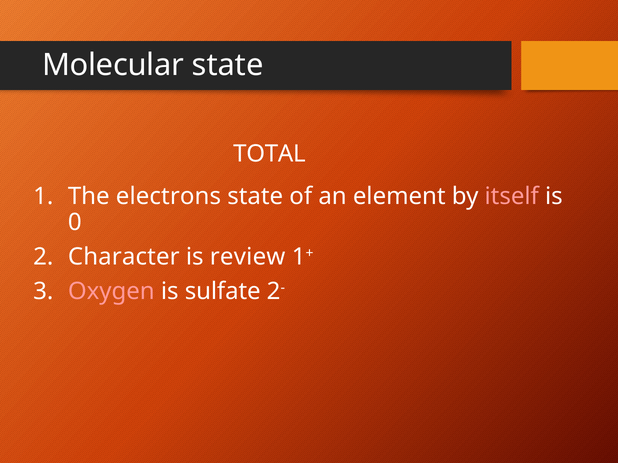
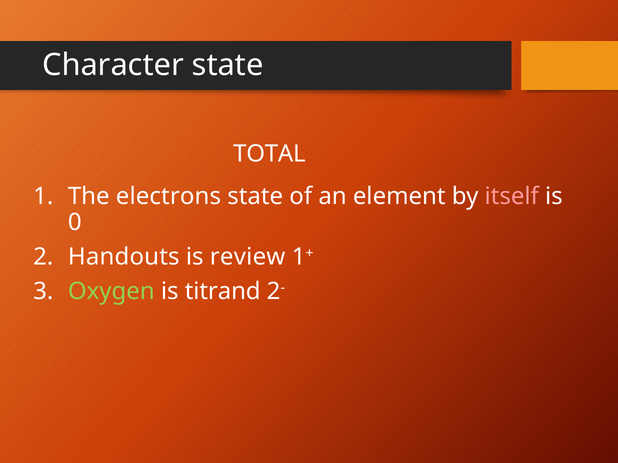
Molecular: Molecular -> Character (113, 65)
Character: Character -> Handouts (124, 257)
Oxygen colour: pink -> light green (111, 292)
sulfate: sulfate -> titrand (223, 292)
